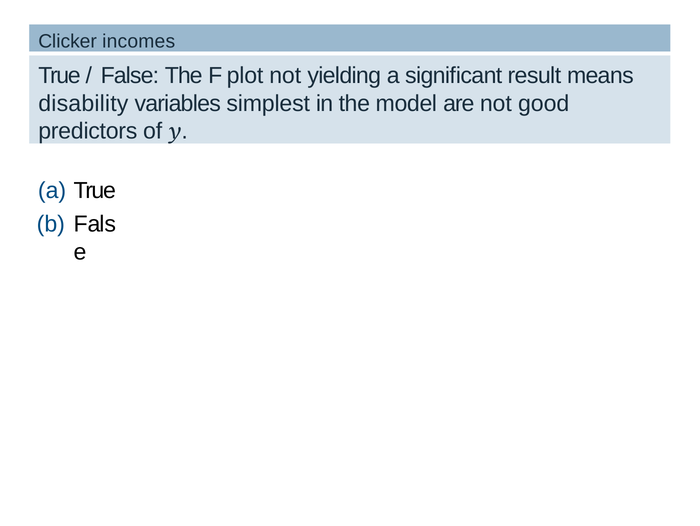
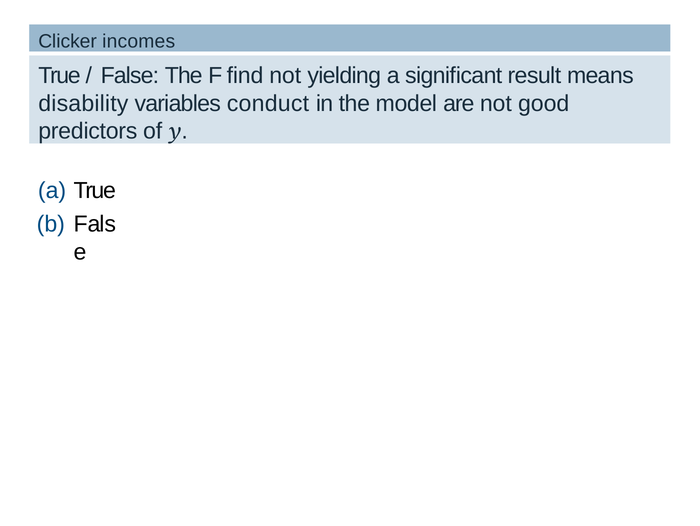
plot: plot -> find (245, 76)
simplest: simplest -> conduct (268, 103)
